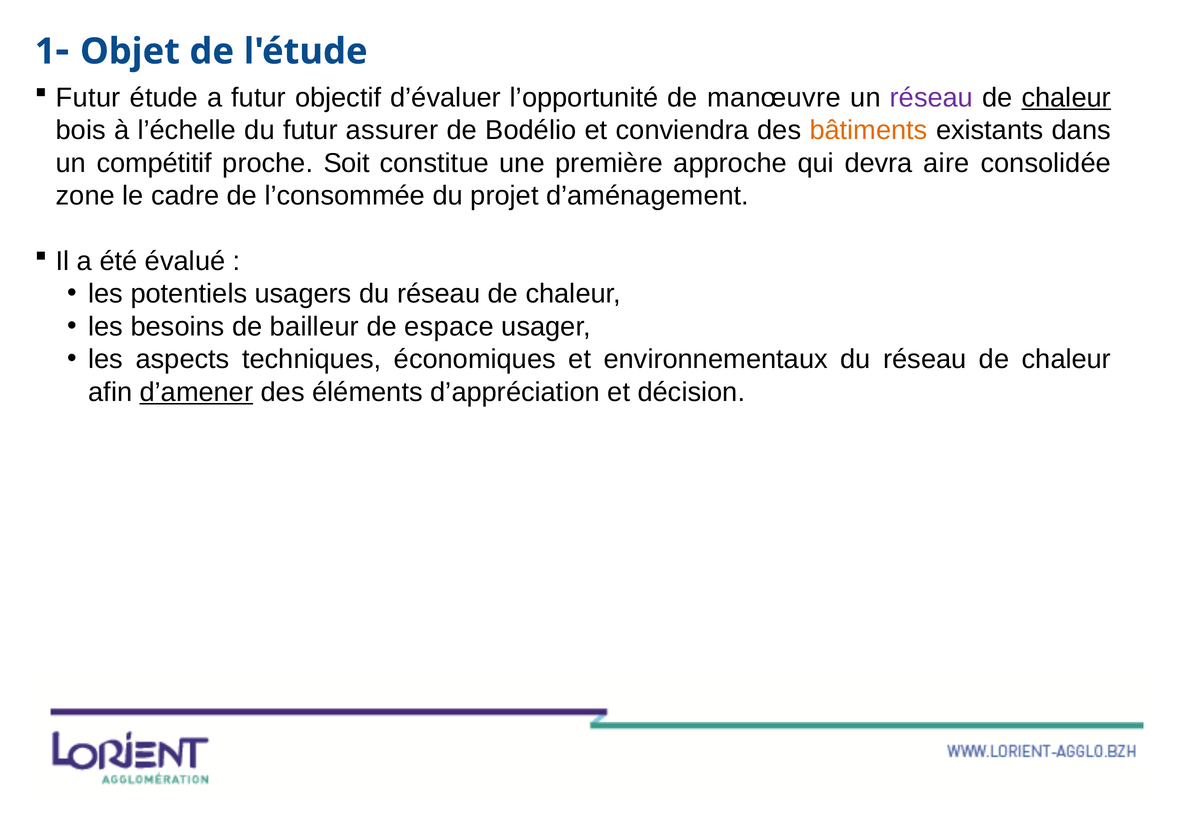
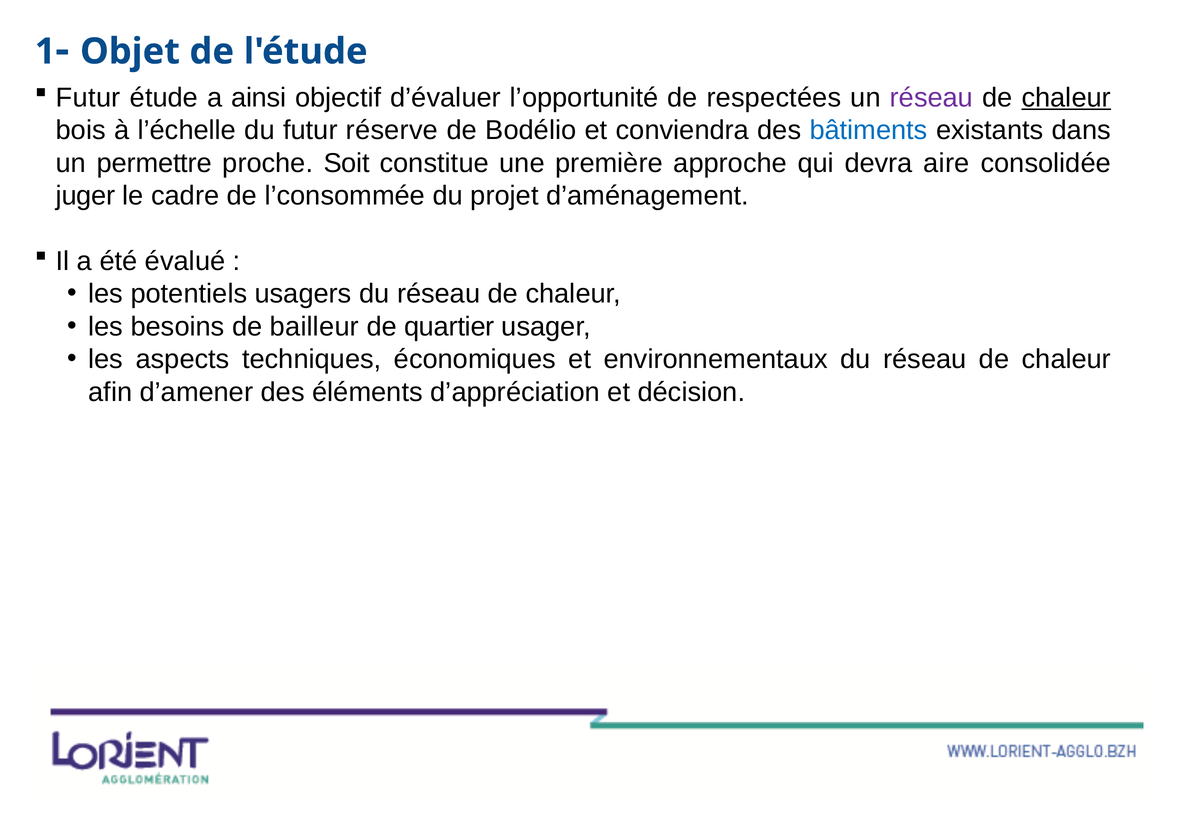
a futur: futur -> ainsi (259, 98)
manœuvre: manœuvre -> respectées (774, 98)
assurer: assurer -> réserve (392, 130)
bâtiments colour: orange -> blue (869, 130)
compétitif: compétitif -> permettre (154, 163)
zone: zone -> juger (85, 196)
espace: espace -> quartier (449, 327)
d’amener underline: present -> none (196, 392)
